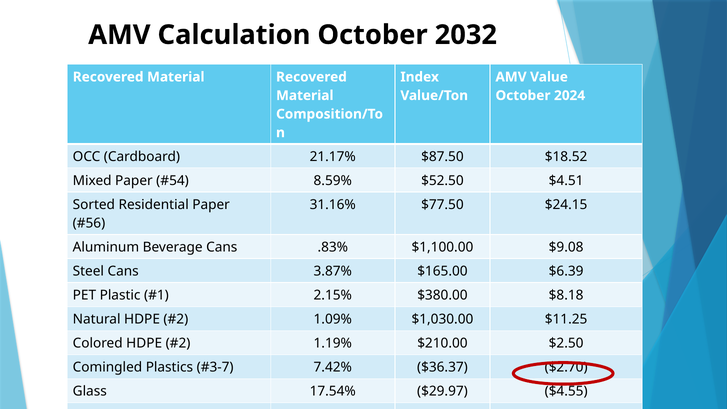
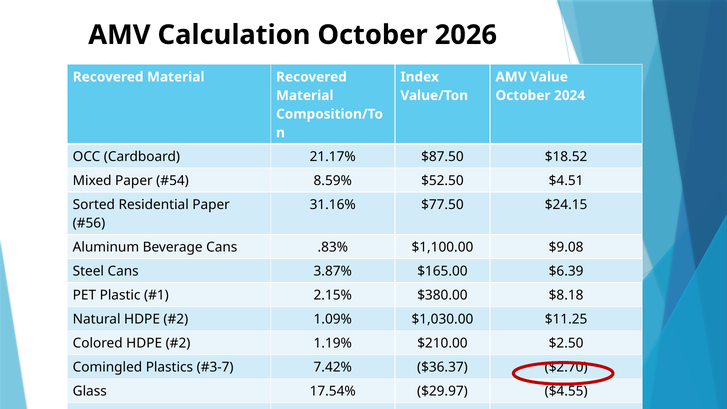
2032: 2032 -> 2026 (466, 35)
